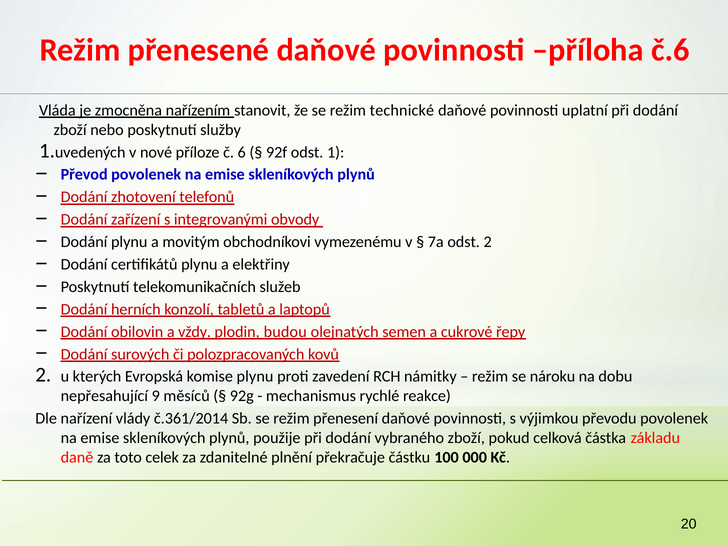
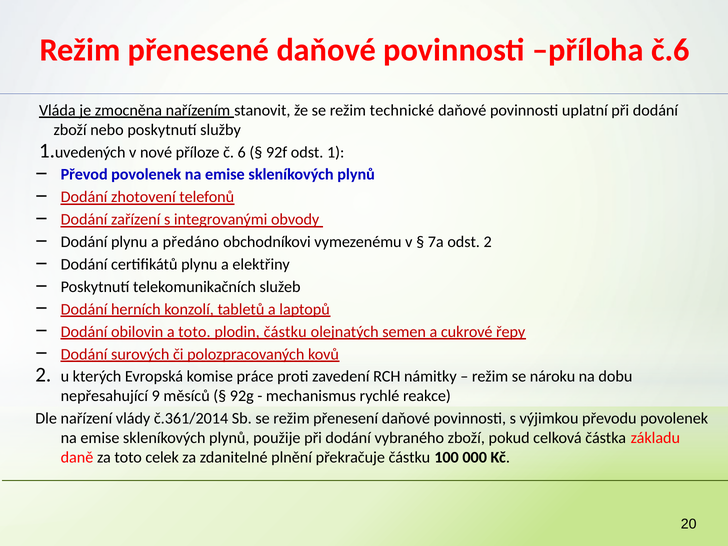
movitým: movitým -> předáno (191, 242)
a vždy: vždy -> toto (194, 332)
plodin budou: budou -> částku (285, 332)
komise plynu: plynu -> práce (255, 377)
